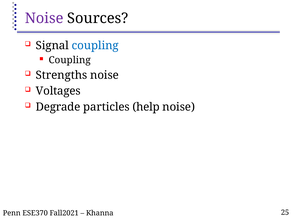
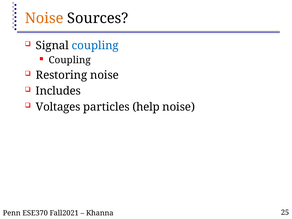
Noise colour: purple -> orange (44, 18)
Strengths: Strengths -> Restoring (61, 75)
Voltages: Voltages -> Includes (58, 91)
Degrade: Degrade -> Voltages (58, 107)
